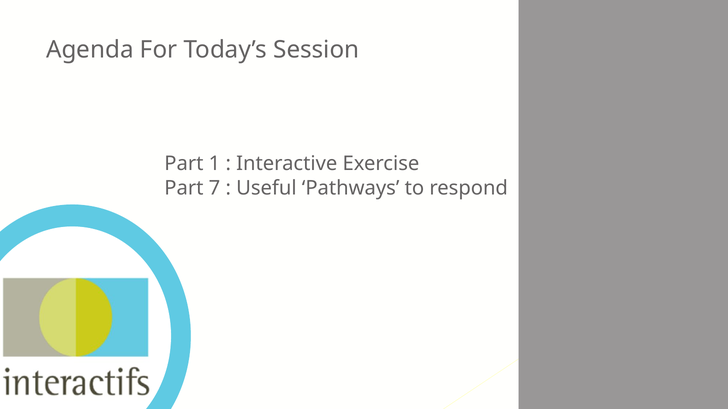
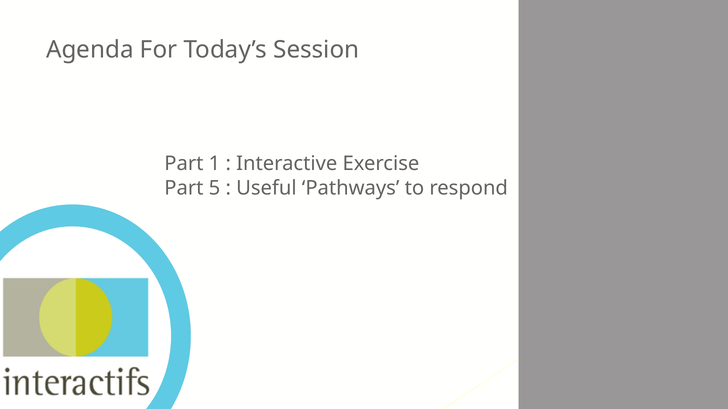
7: 7 -> 5 (215, 188)
